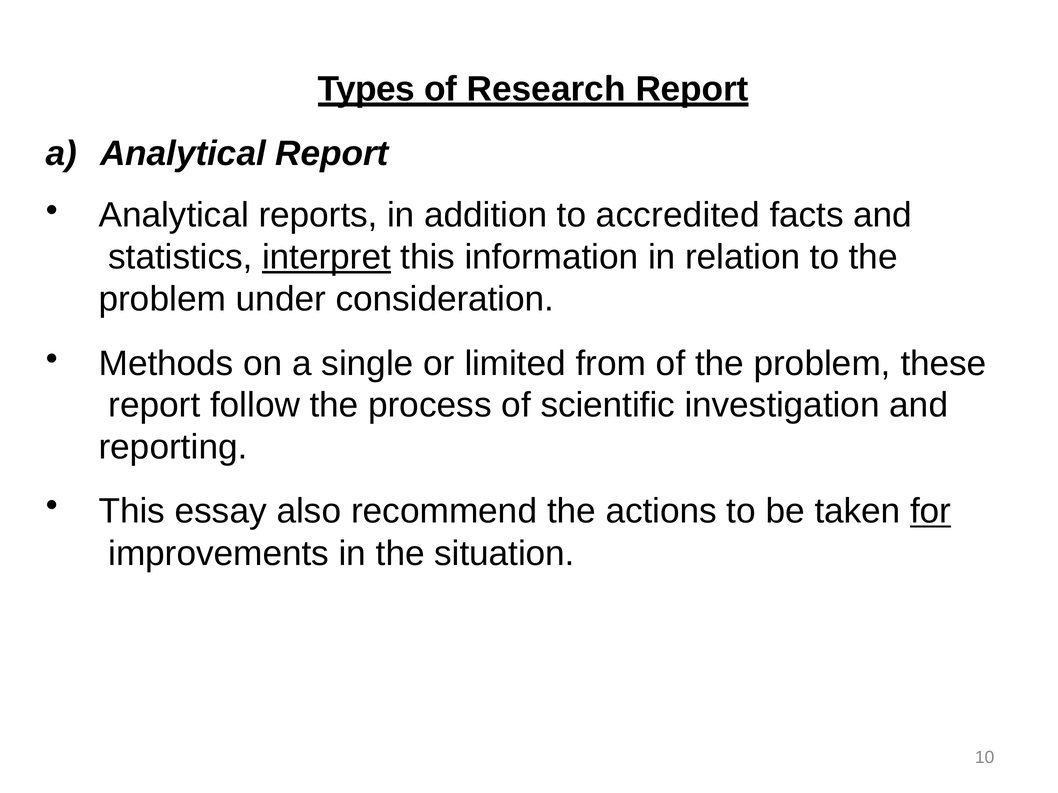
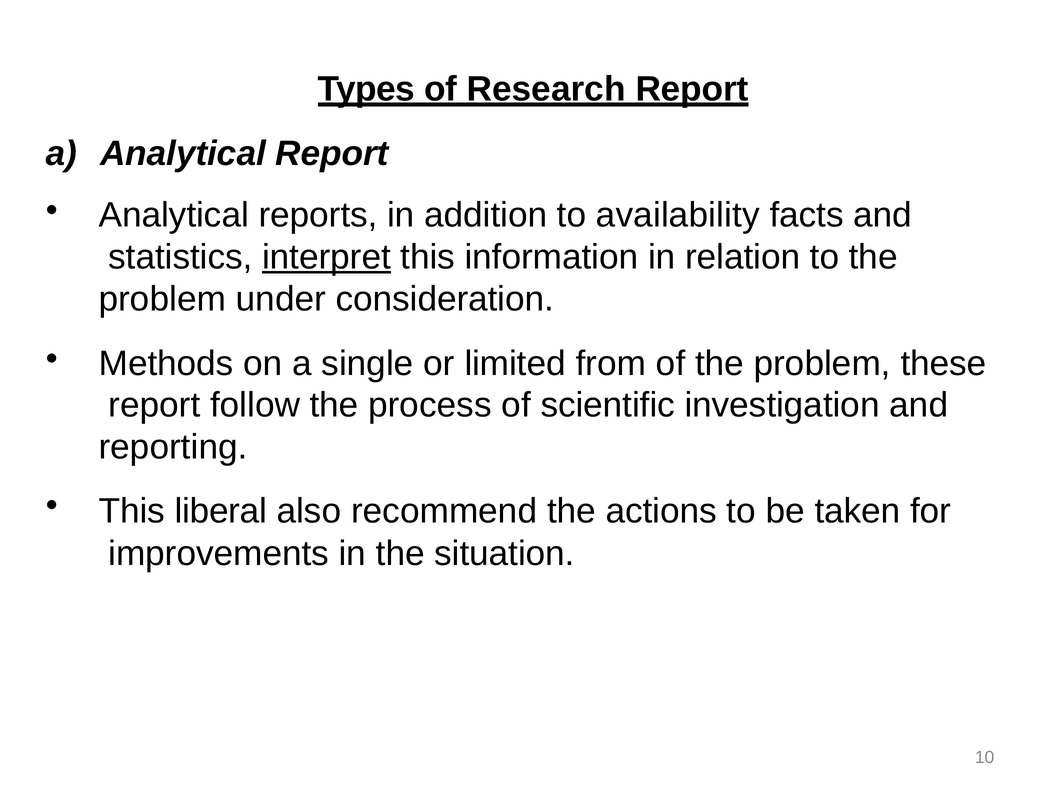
accredited: accredited -> availability (678, 215)
essay: essay -> liberal (221, 512)
for underline: present -> none (931, 512)
